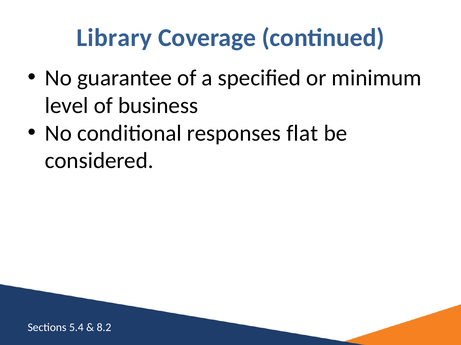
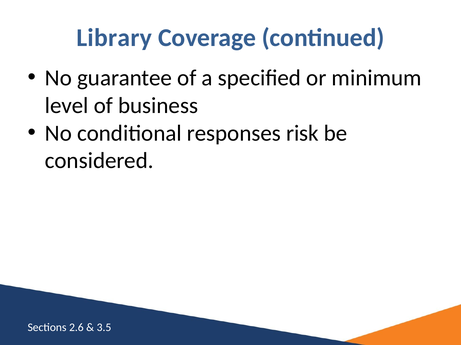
flat: flat -> risk (302, 133)
5.4: 5.4 -> 2.6 (76, 328)
8.2: 8.2 -> 3.5 (104, 328)
